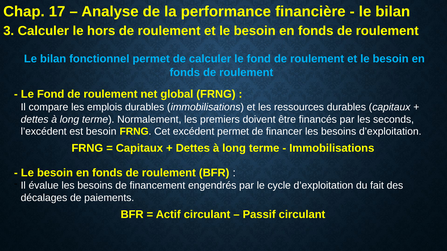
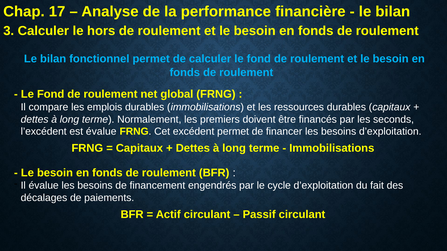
est besoin: besoin -> évalue (101, 132)
